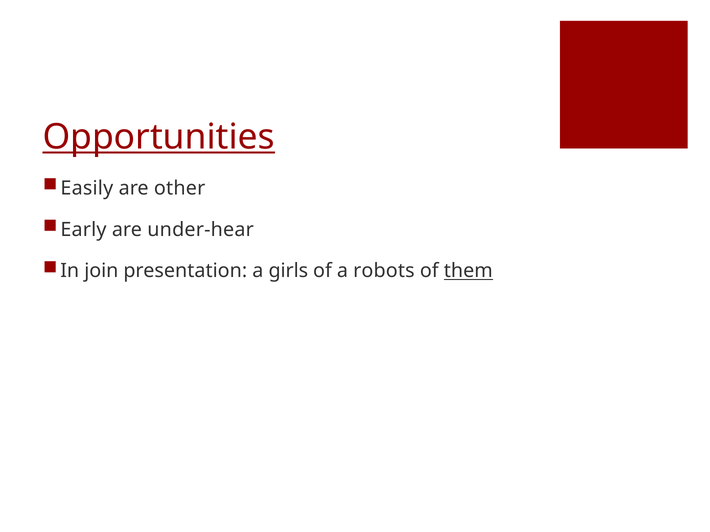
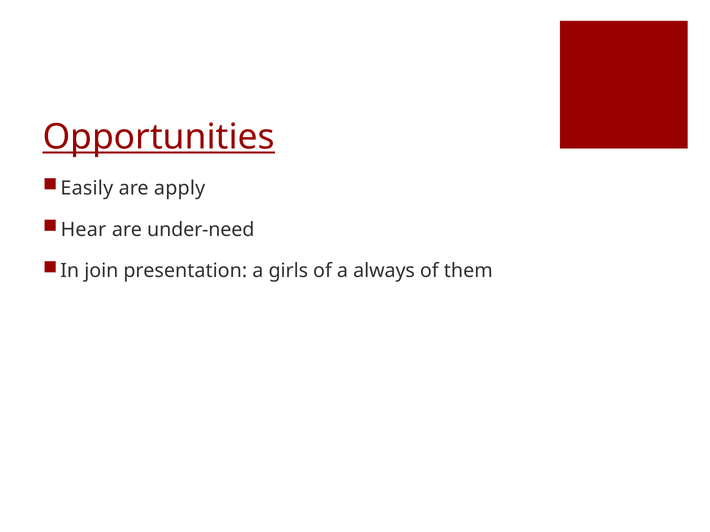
other: other -> apply (180, 188)
Early: Early -> Hear (83, 230)
under-hear: under-hear -> under-need (201, 230)
robots: robots -> always (384, 271)
them underline: present -> none (468, 271)
